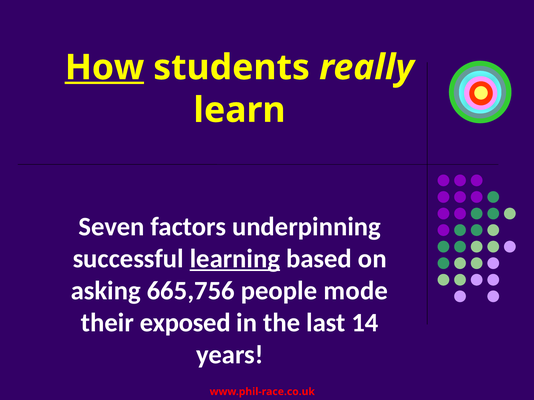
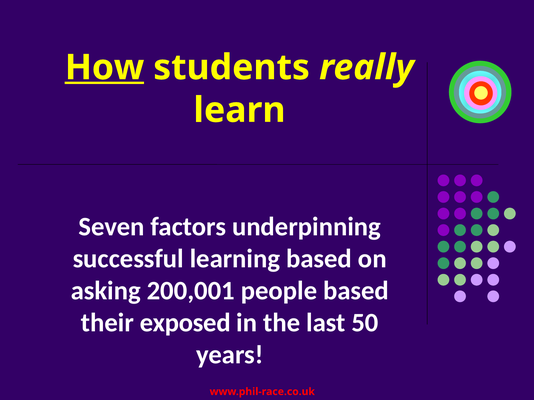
learning underline: present -> none (235, 259)
665,756: 665,756 -> 200,001 (191, 291)
people mode: mode -> based (356, 291)
14: 14 -> 50 (365, 323)
